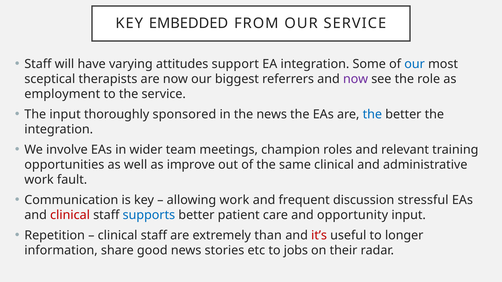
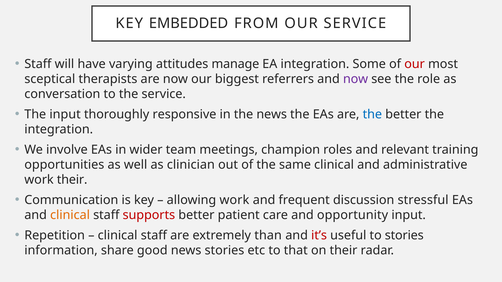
support: support -> manage (235, 64)
our colour: blue -> red (415, 64)
employment: employment -> conversation (62, 94)
sponsored: sponsored -> responsive (184, 114)
improve: improve -> clinician (191, 165)
work fault: fault -> their (72, 180)
clinical colour: red -> orange (70, 215)
supports colour: blue -> red (149, 215)
to longer: longer -> stories (404, 236)
jobs: jobs -> that (296, 251)
